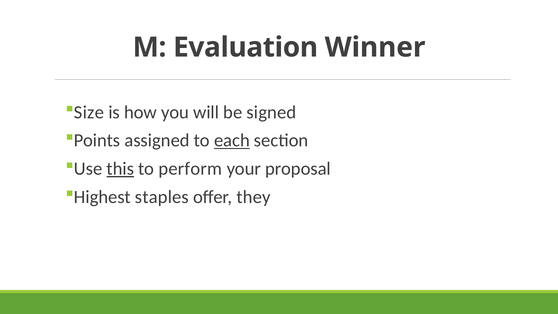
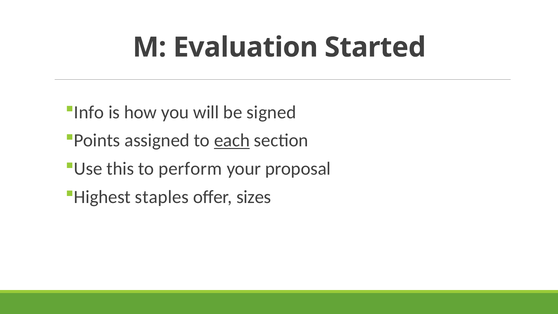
Winner: Winner -> Started (375, 47)
Size: Size -> Info (89, 112)
this underline: present -> none (120, 169)
they: they -> sizes (254, 197)
